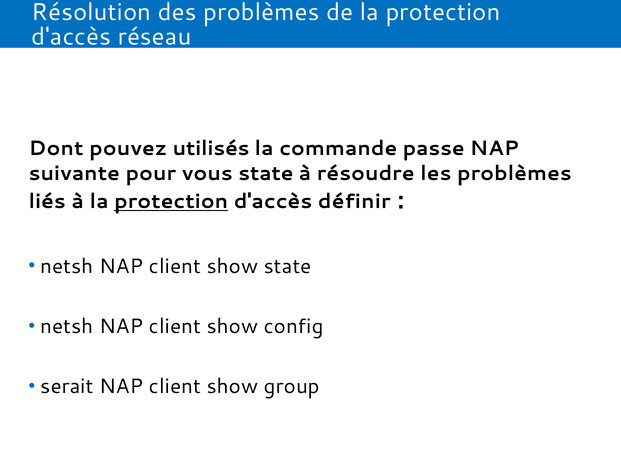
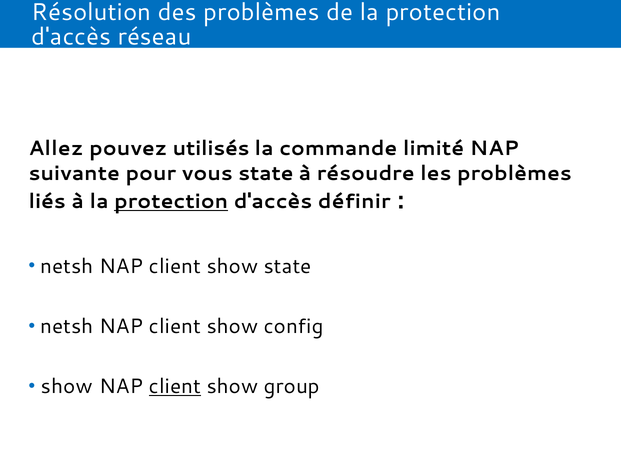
Dont: Dont -> Allez (56, 148)
passe: passe -> limité (434, 148)
serait: serait -> show (67, 386)
client underline: none -> present (175, 386)
